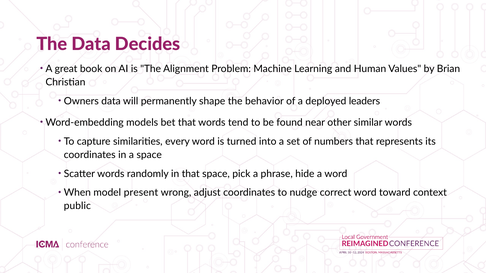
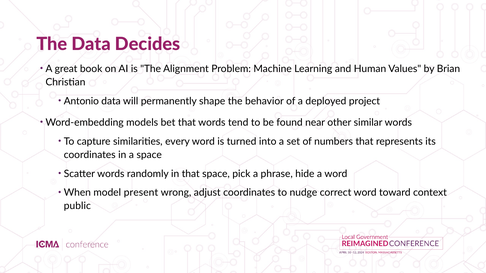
Owners: Owners -> Antonio (81, 101)
leaders: leaders -> project (364, 101)
